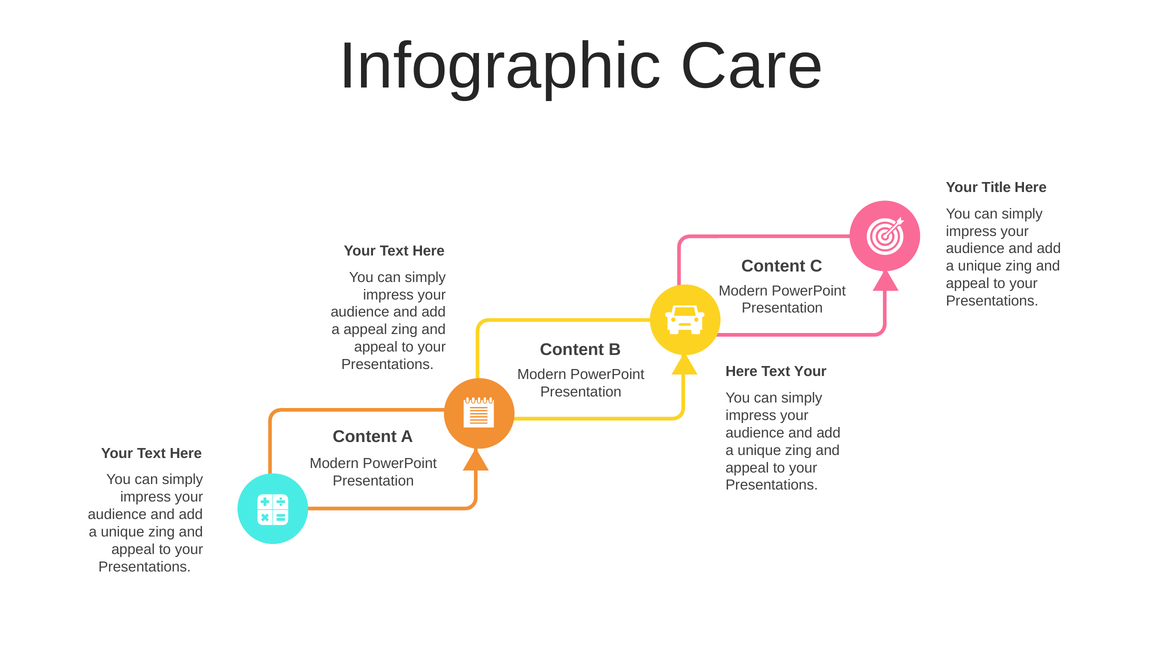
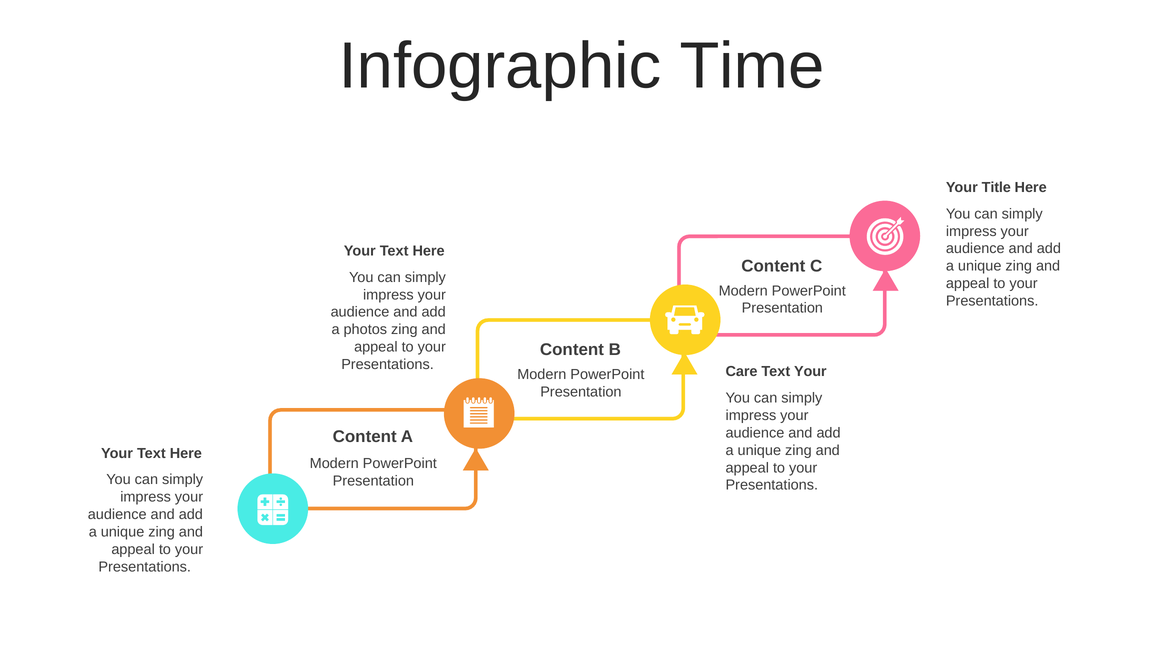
Care: Care -> Time (752, 66)
a appeal: appeal -> photos (365, 330)
Here: Here -> Care (742, 372)
